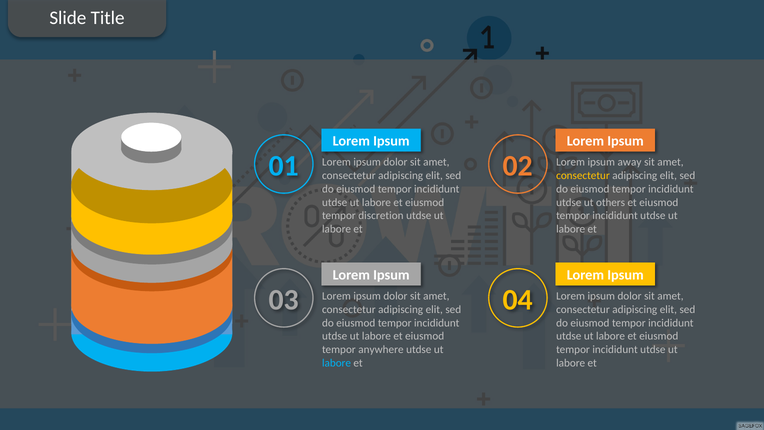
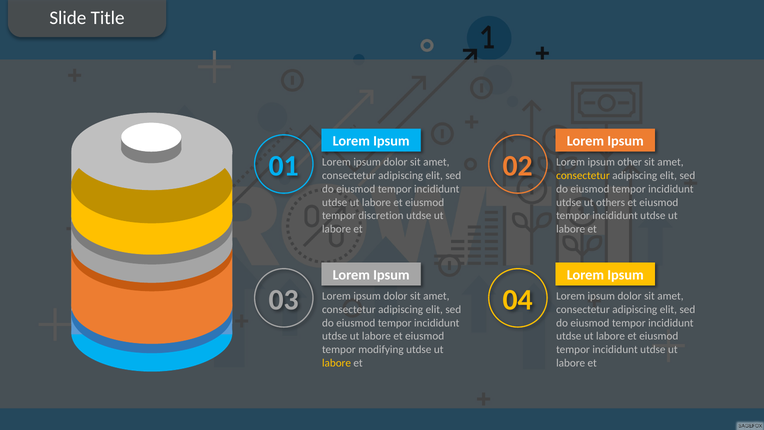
away: away -> other (630, 162)
anywhere: anywhere -> modifying (381, 349)
labore colour: light blue -> yellow (337, 363)
